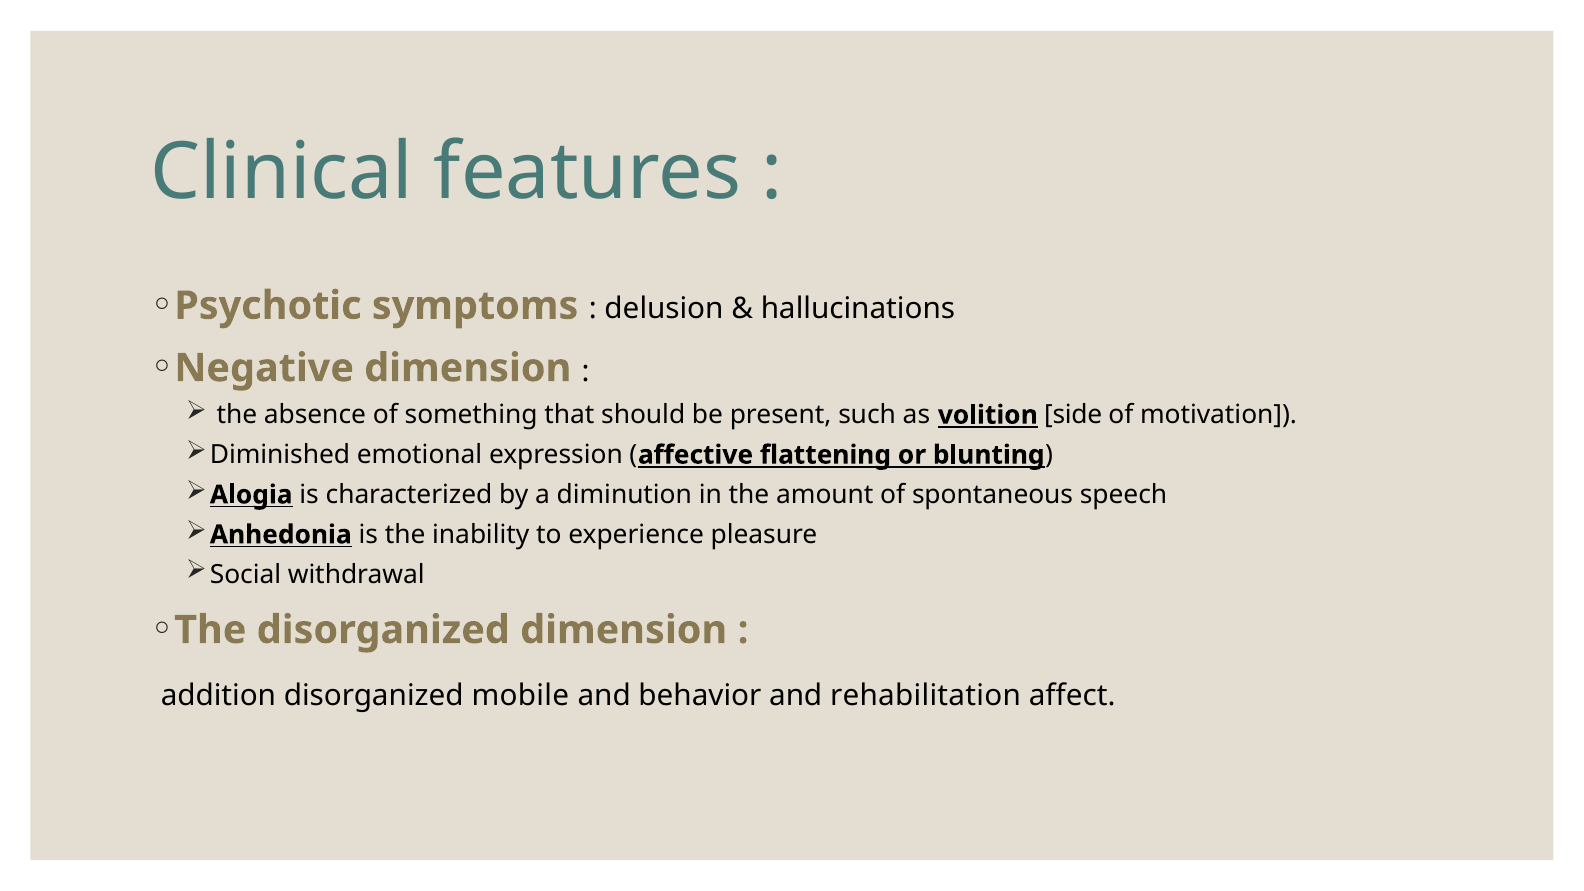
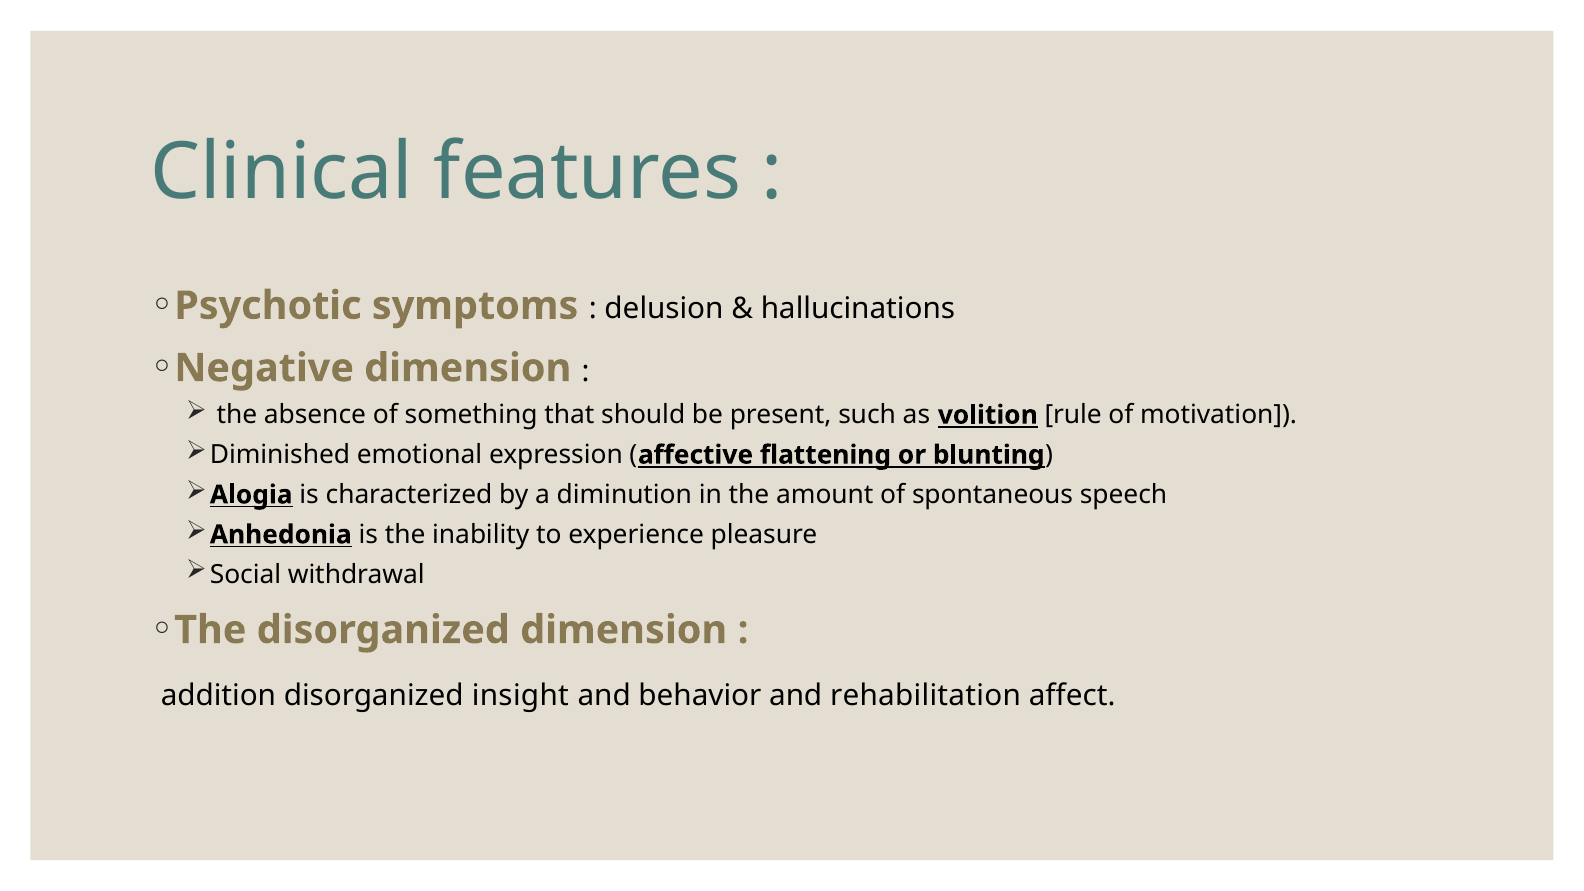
side: side -> rule (1073, 415)
mobile: mobile -> insight (520, 696)
